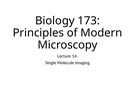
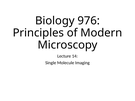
173: 173 -> 976 (89, 21)
